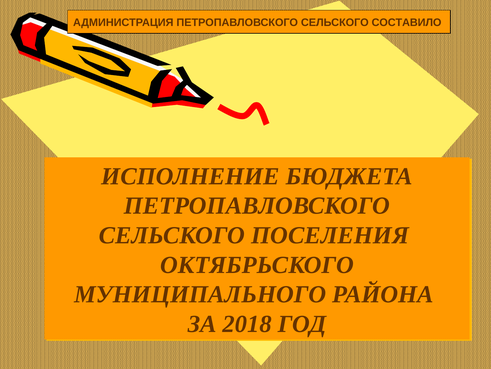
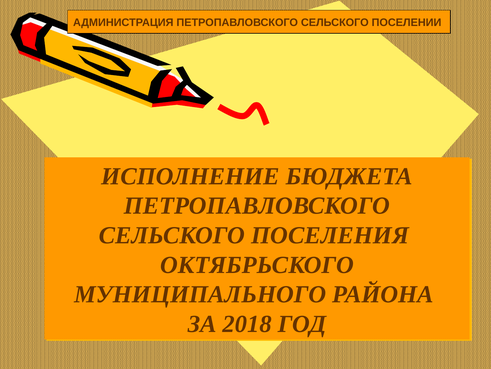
СОСТАВИЛО: СОСТАВИЛО -> ПОСЕЛЕНИИ (406, 22)
